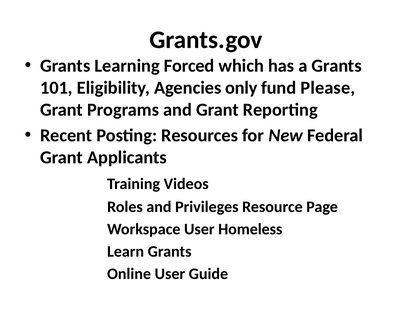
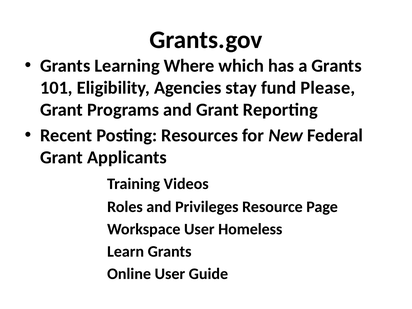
Forced: Forced -> Where (189, 66)
only: only -> stay (241, 88)
